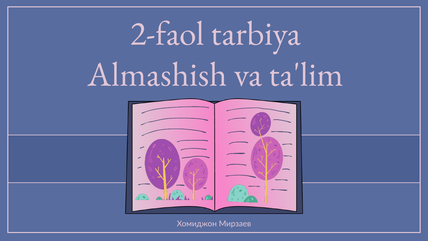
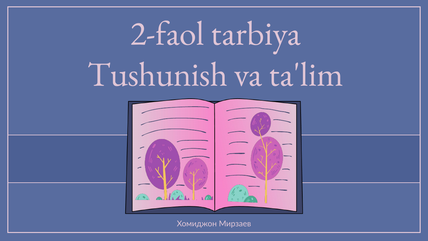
Almashish: Almashish -> Tushunish (158, 74)
